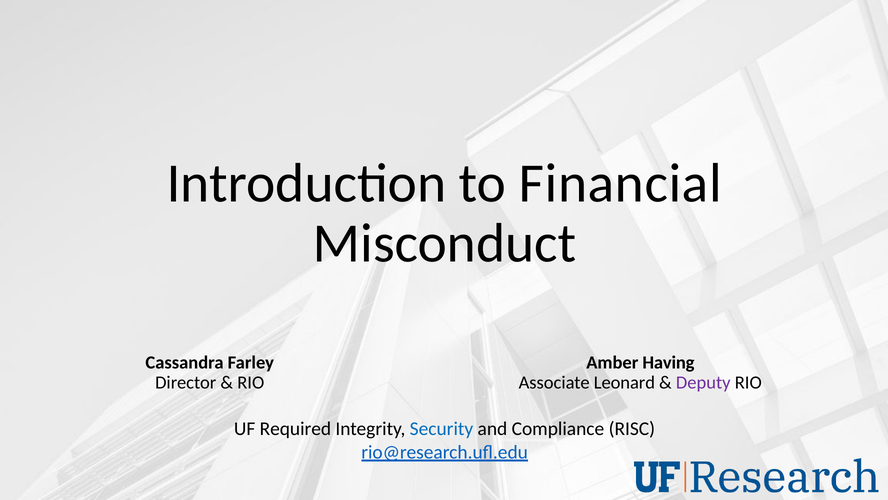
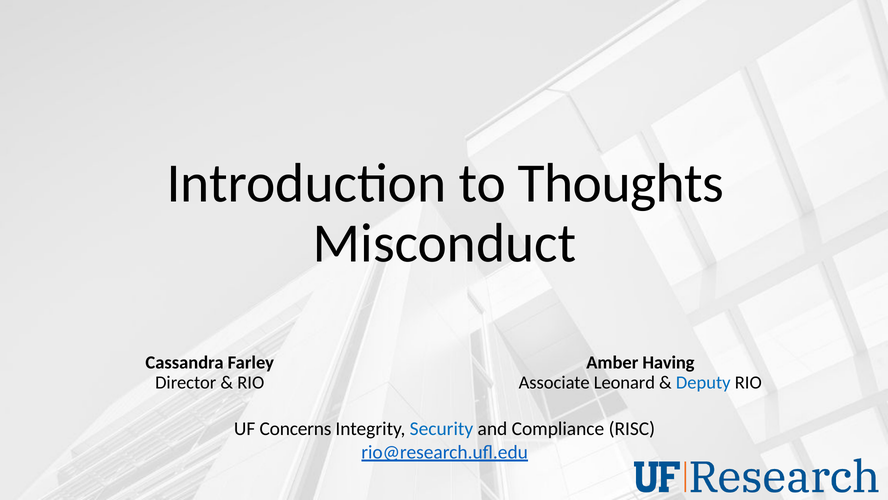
Financial: Financial -> Thoughts (621, 183)
Deputy colour: purple -> blue (703, 382)
Required: Required -> Concerns (295, 428)
